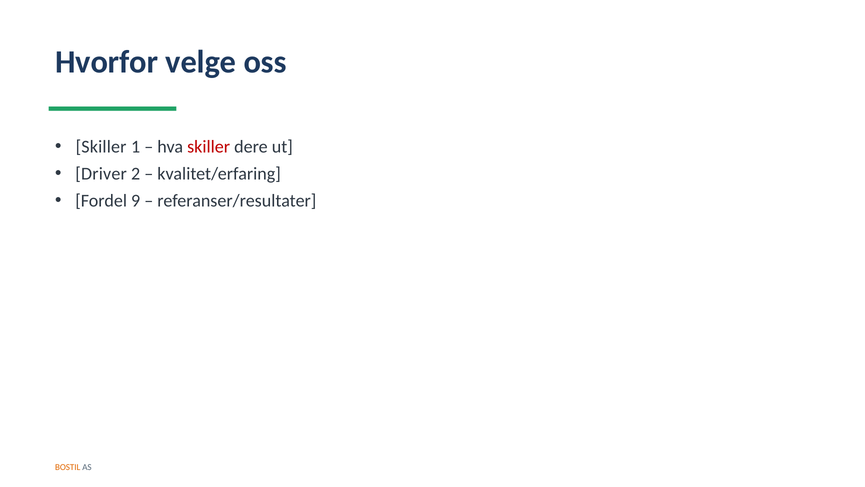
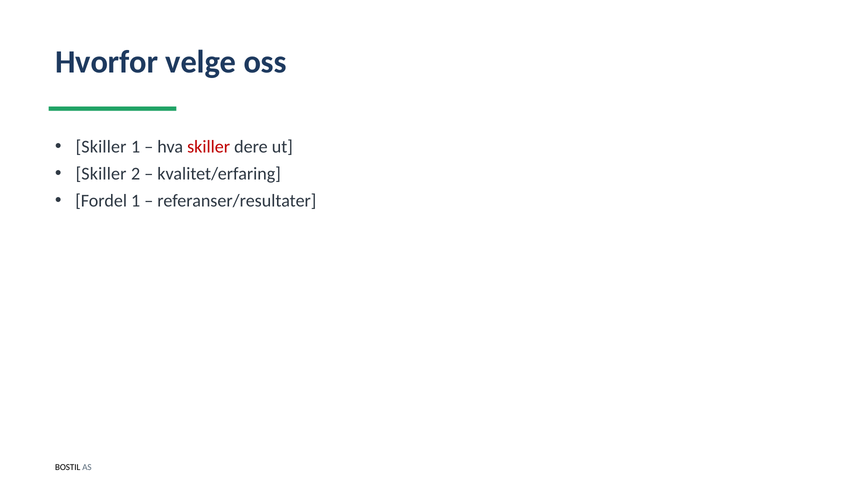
Driver: Driver -> Skiller (101, 174)
Fordel 9: 9 -> 1 (136, 201)
BOSTIL colour: orange -> black (68, 467)
